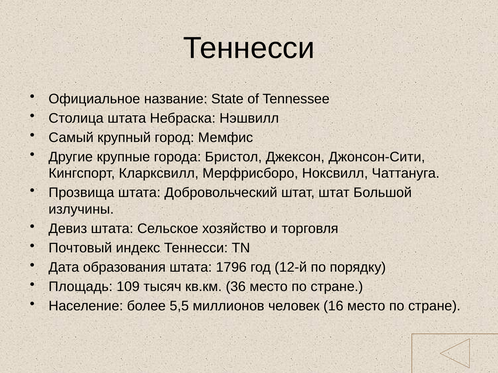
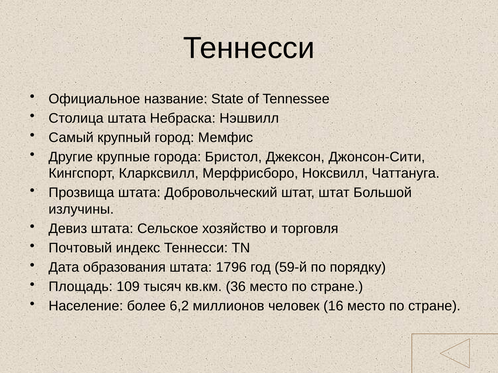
12-й: 12-й -> 59-й (291, 268)
5,5: 5,5 -> 6,2 (179, 306)
